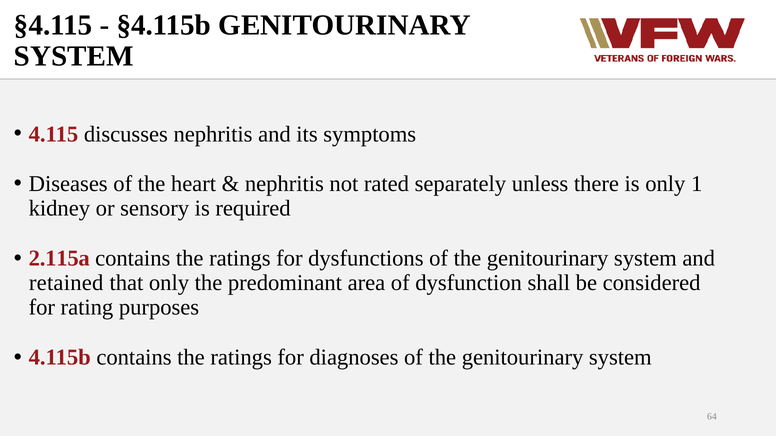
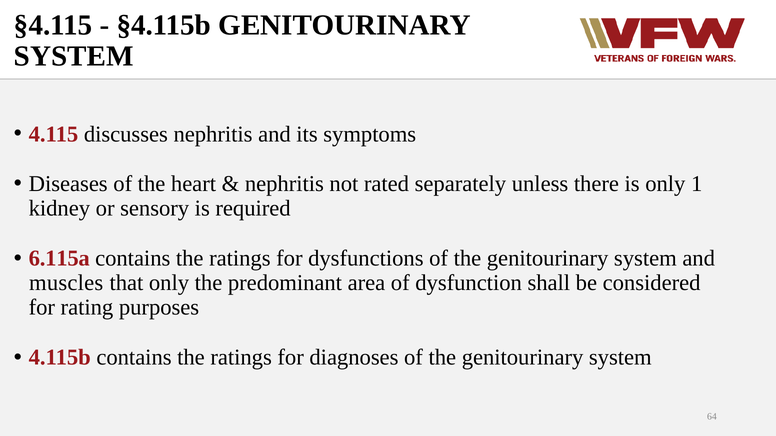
2.115a: 2.115a -> 6.115a (59, 259)
retained: retained -> muscles (66, 283)
